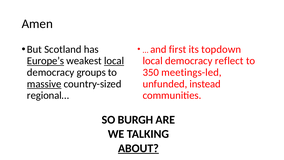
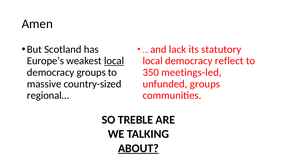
first: first -> lack (178, 49)
topdown: topdown -> statutory (221, 49)
Europe’s underline: present -> none (46, 61)
massive underline: present -> none (44, 84)
unfunded instead: instead -> groups (205, 84)
BURGH: BURGH -> TREBLE (135, 120)
